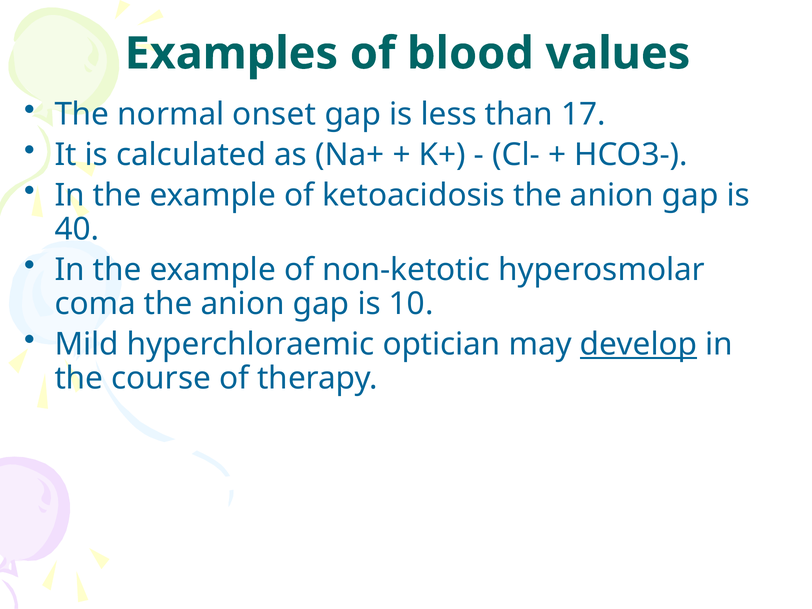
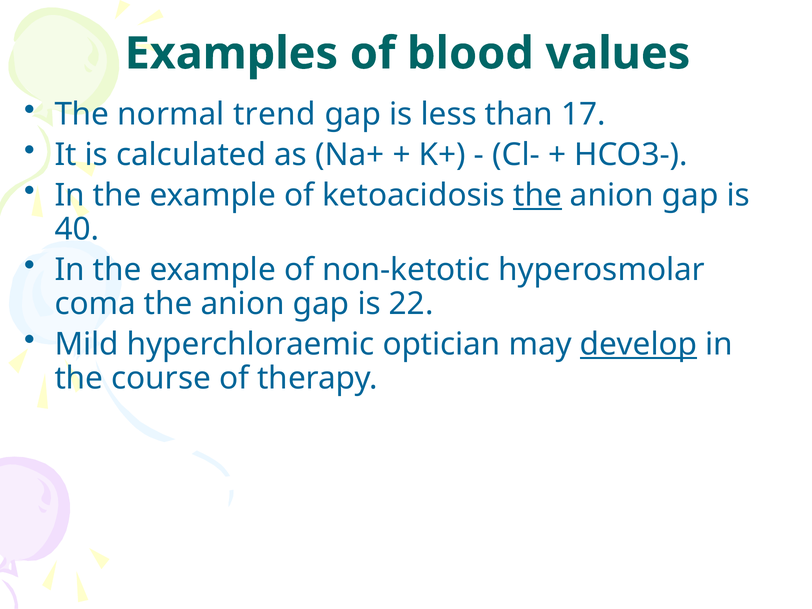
onset: onset -> trend (274, 114)
the underline: none -> present (537, 195)
10: 10 -> 22 (411, 304)
